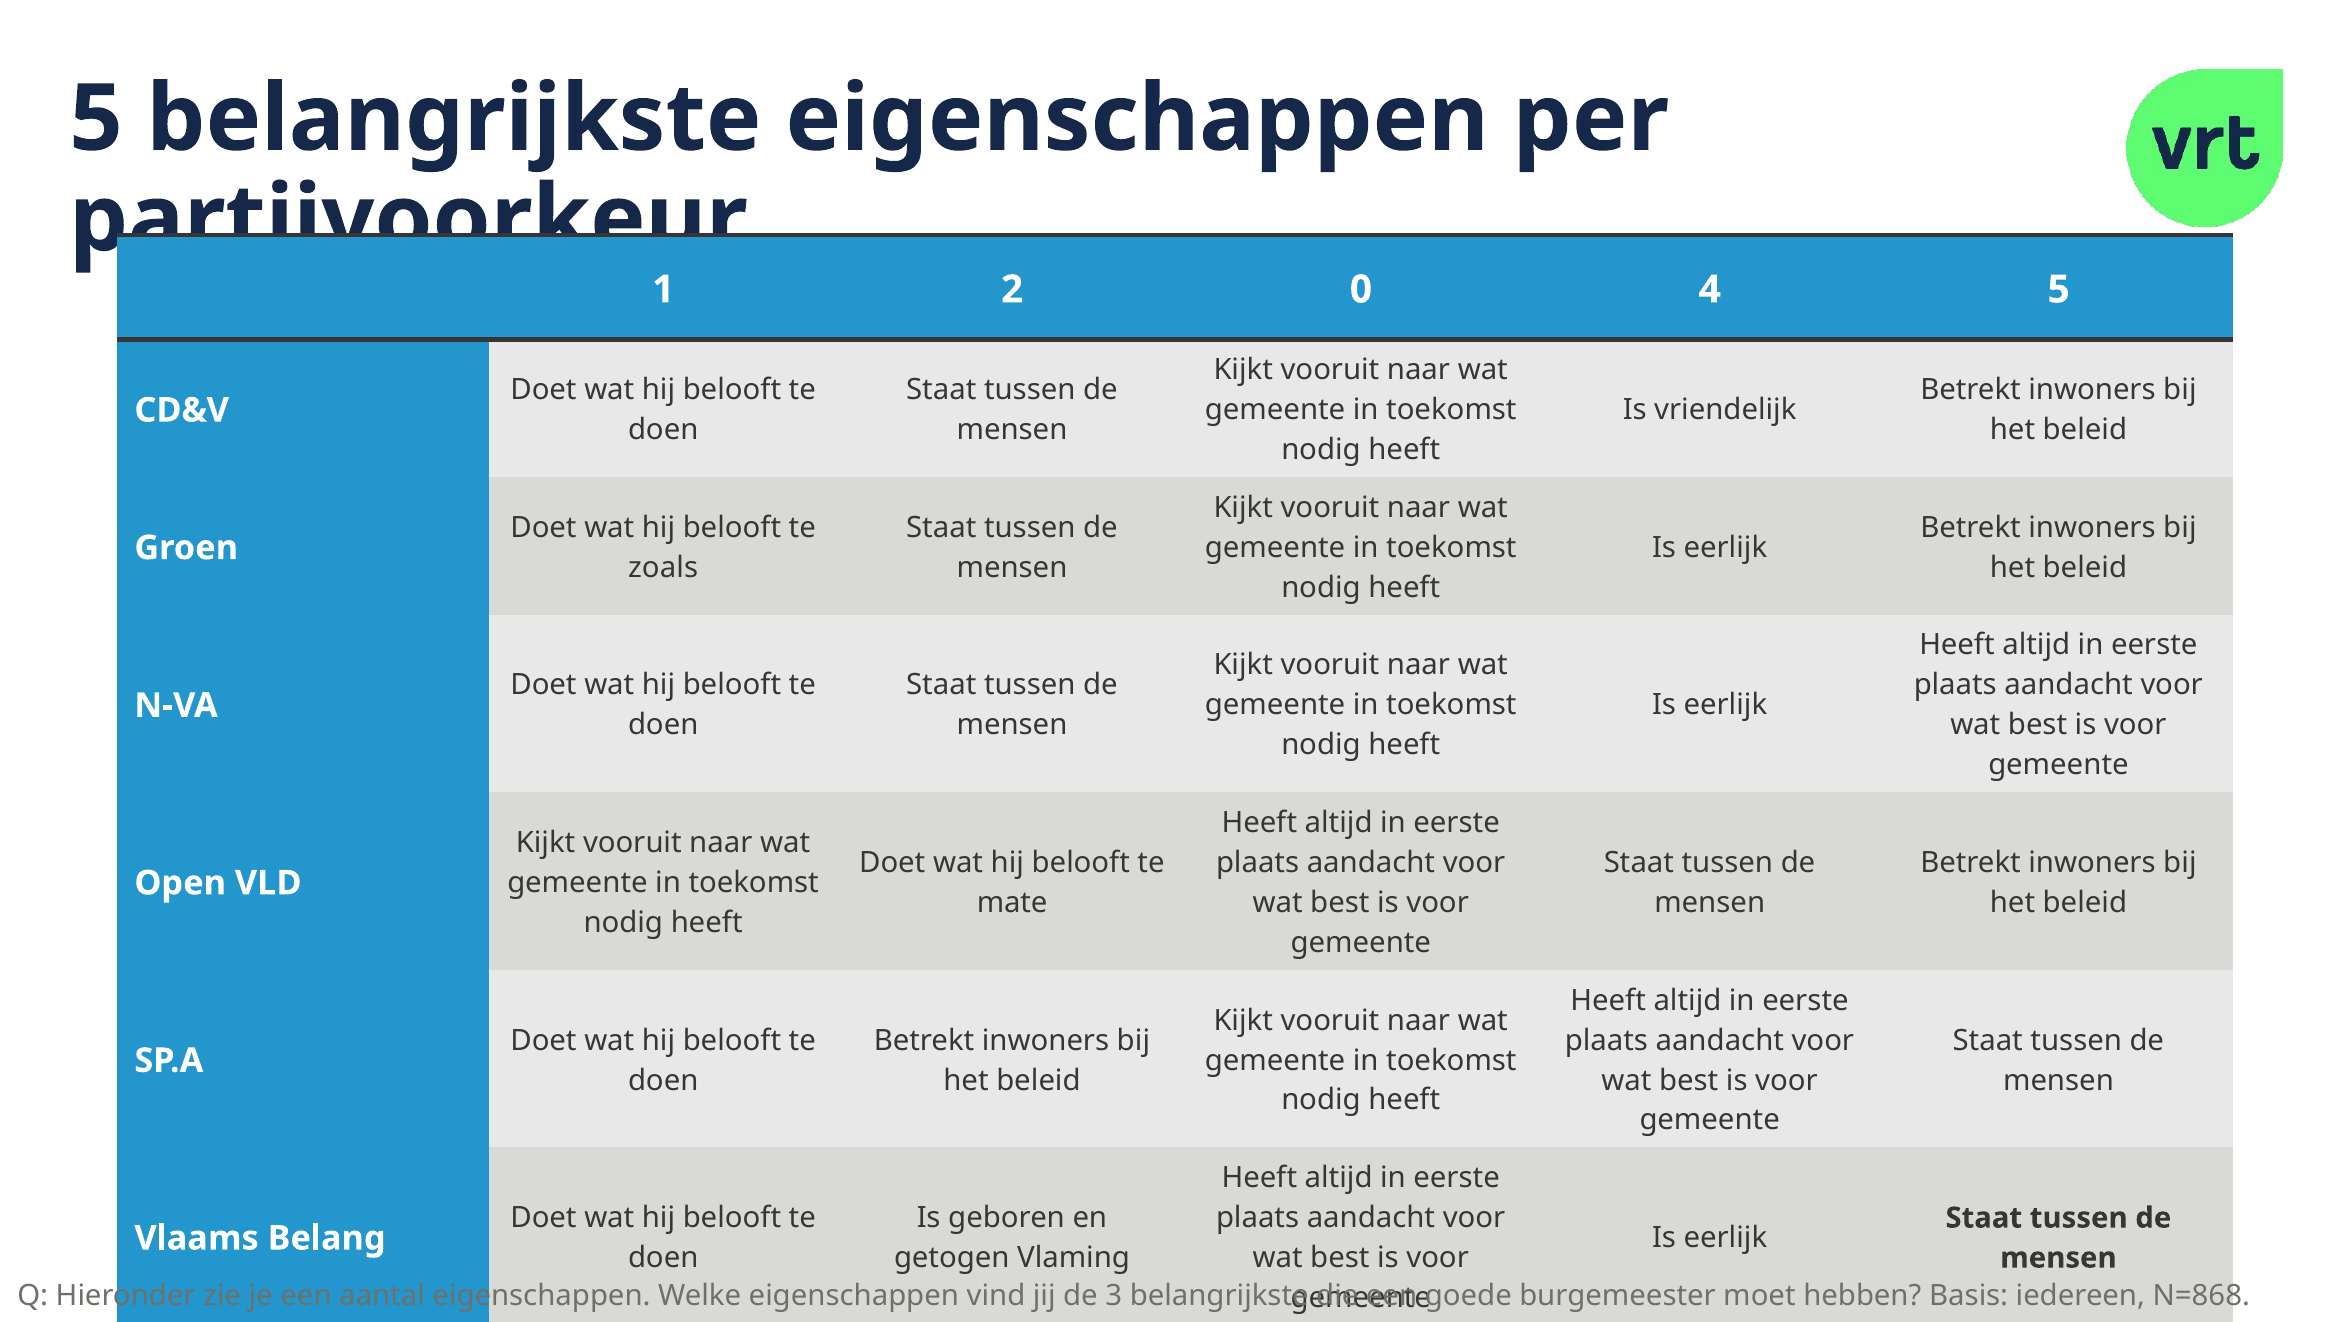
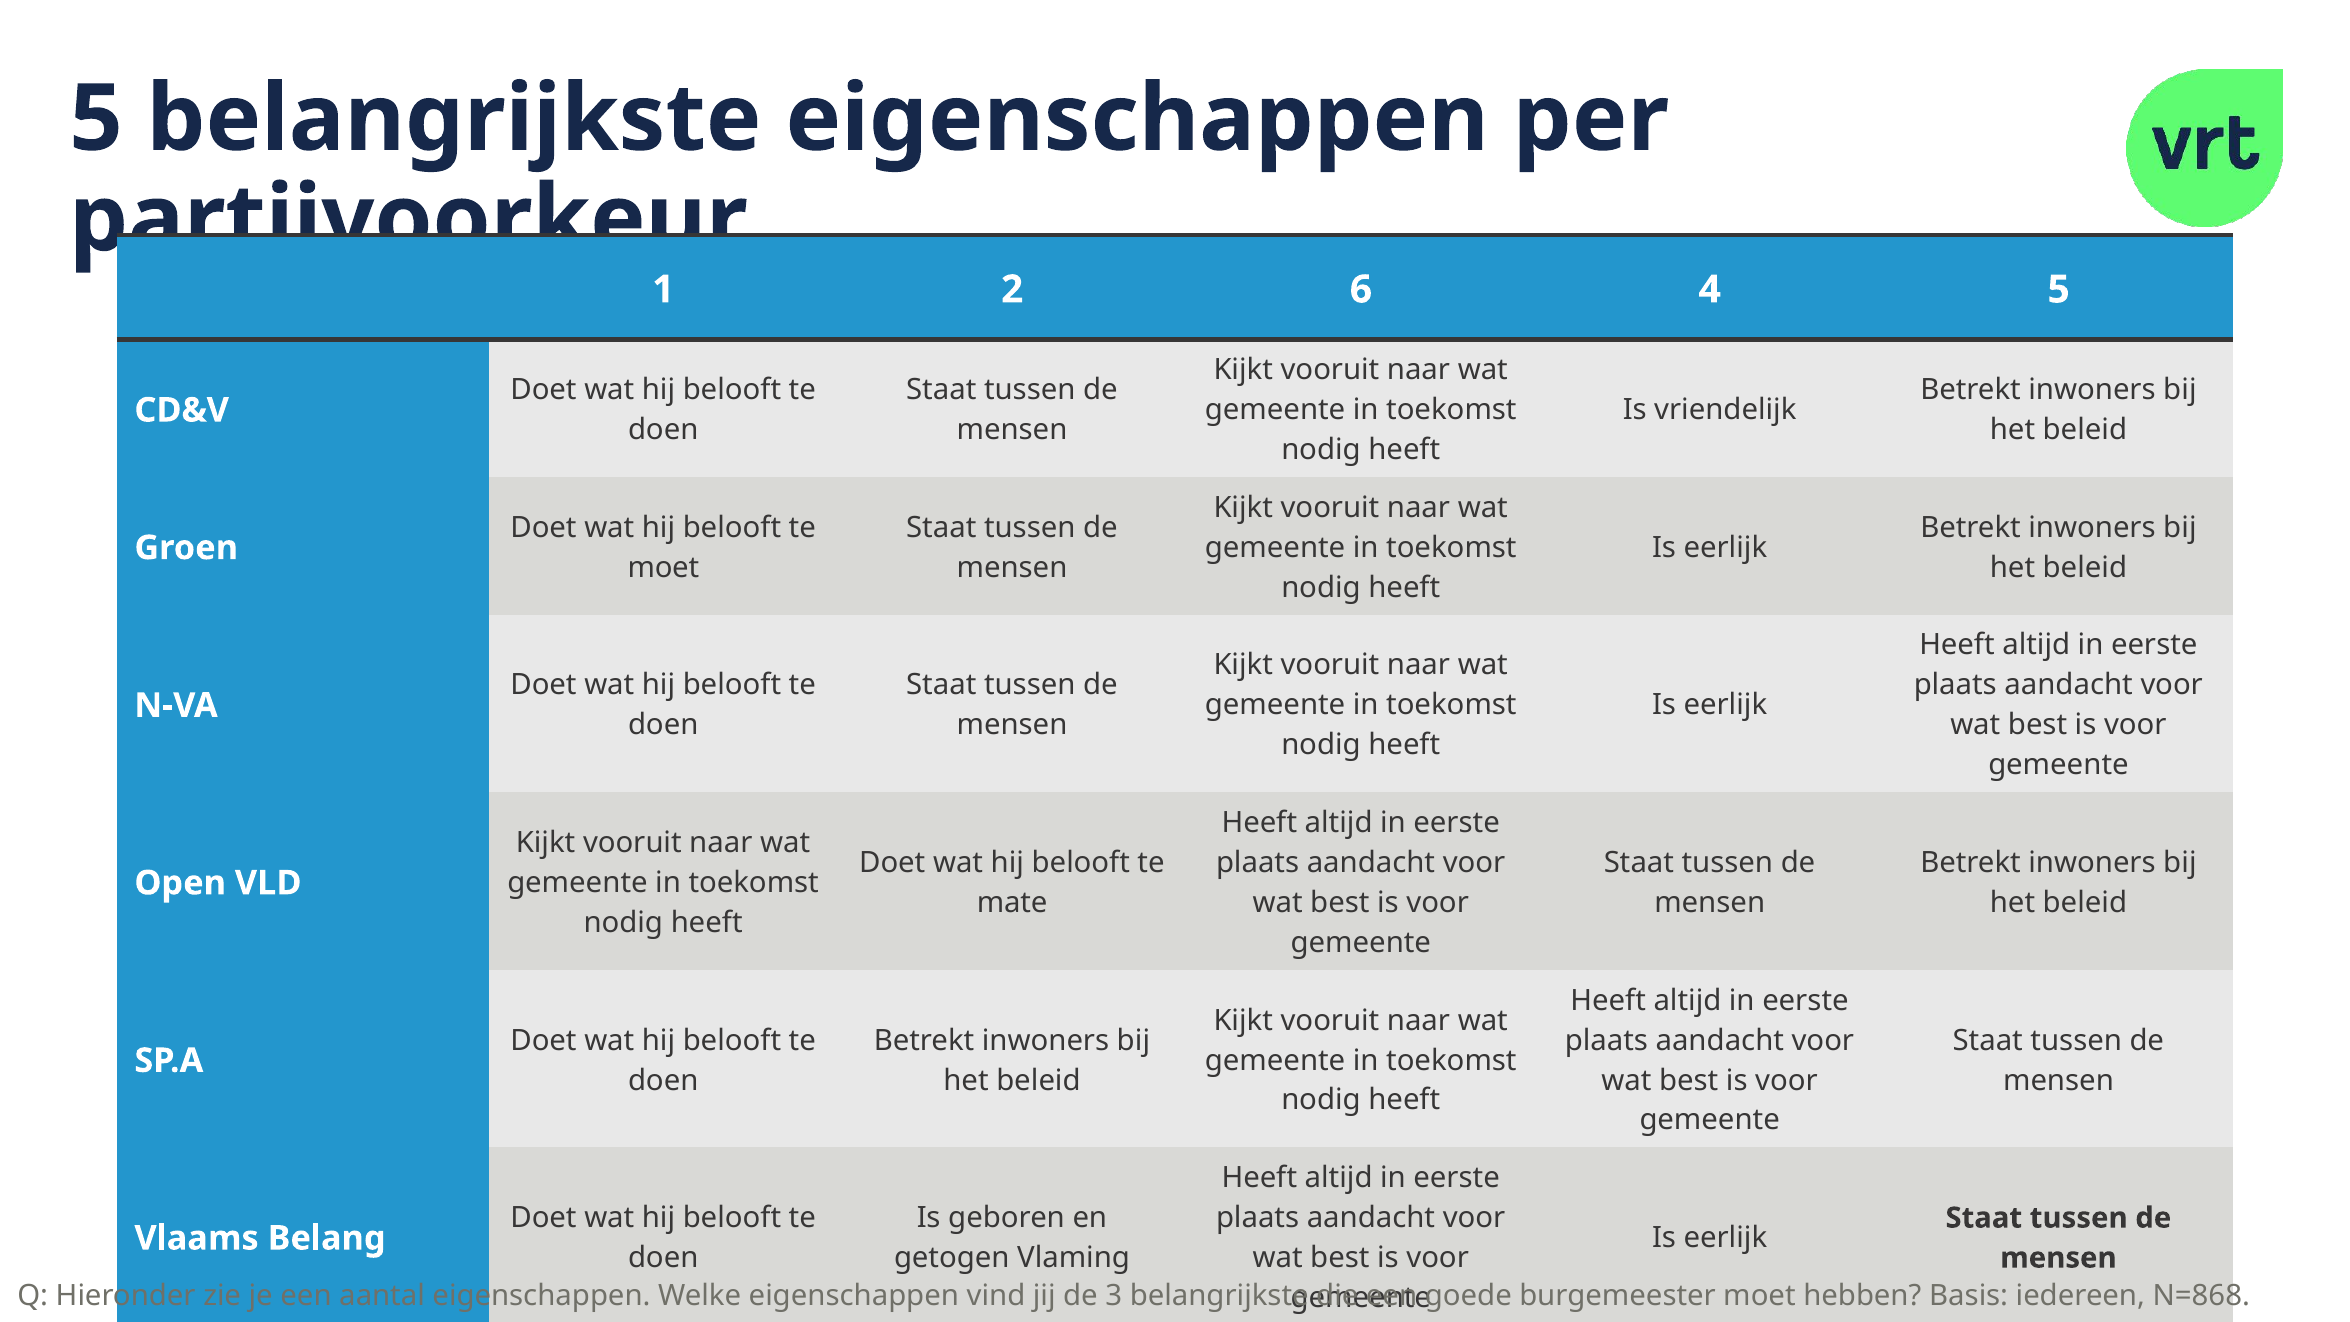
0: 0 -> 6 (1361, 290)
zoals: zoals -> moet (663, 567)
